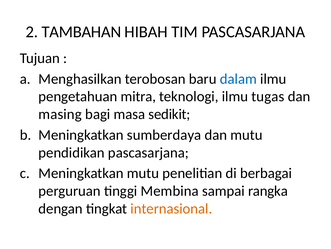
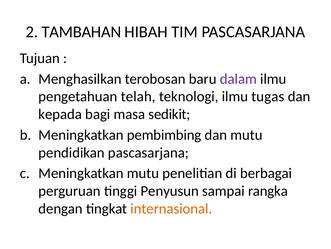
dalam colour: blue -> purple (238, 79)
mitra: mitra -> telah (138, 96)
masing: masing -> kepada (60, 114)
sumberdaya: sumberdaya -> pembimbing (164, 135)
Membina: Membina -> Penyusun (170, 191)
